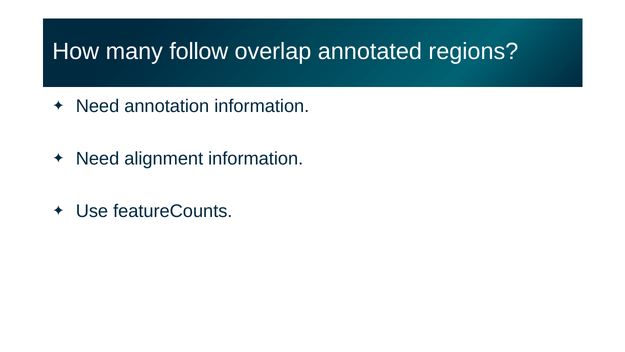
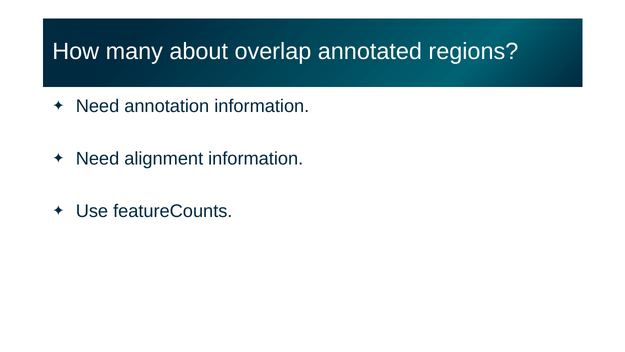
follow: follow -> about (199, 51)
